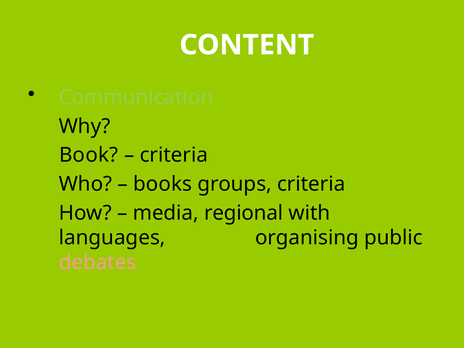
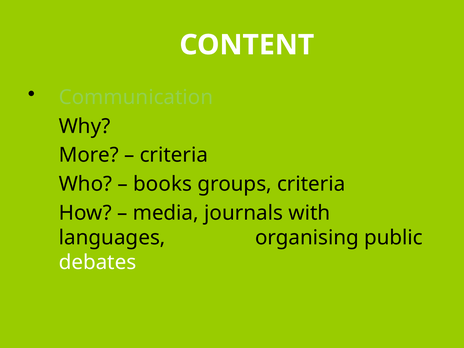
Book: Book -> More (89, 155)
regional: regional -> journals (244, 213)
debates colour: pink -> white (98, 262)
